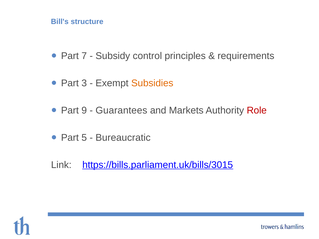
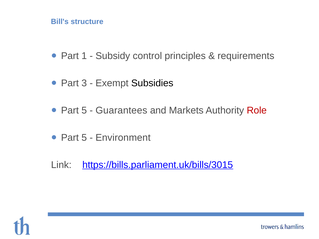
7: 7 -> 1 (84, 56)
Subsidies colour: orange -> black (152, 83)
9: 9 -> 5 (84, 110)
Bureaucratic: Bureaucratic -> Environment (123, 138)
